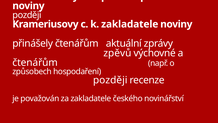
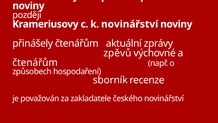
k zakladatele: zakladatele -> novinářství (130, 24)
později: později -> sborník (110, 80)
